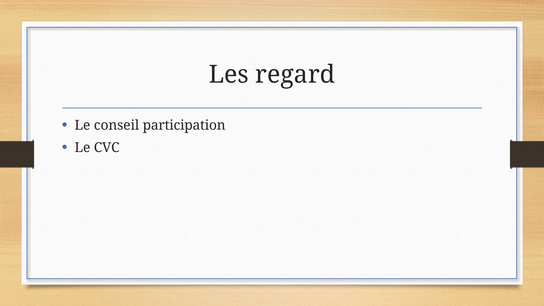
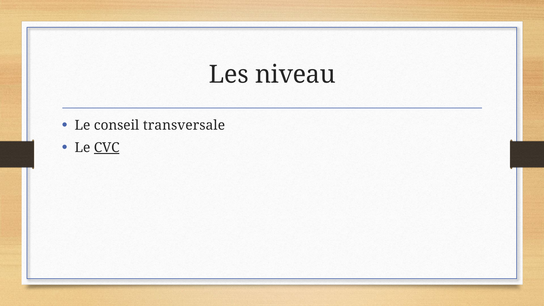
regard: regard -> niveau (295, 75)
participation: participation -> transversale (184, 125)
CVC underline: none -> present (107, 148)
